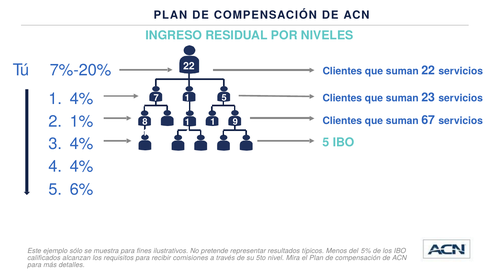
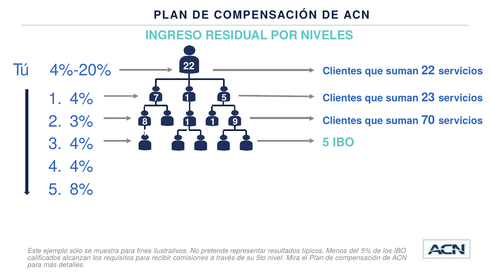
7%-20%: 7%-20% -> 4%-20% (81, 70)
1%: 1% -> 3% (82, 121)
67: 67 -> 70 (428, 120)
6%: 6% -> 8% (82, 189)
